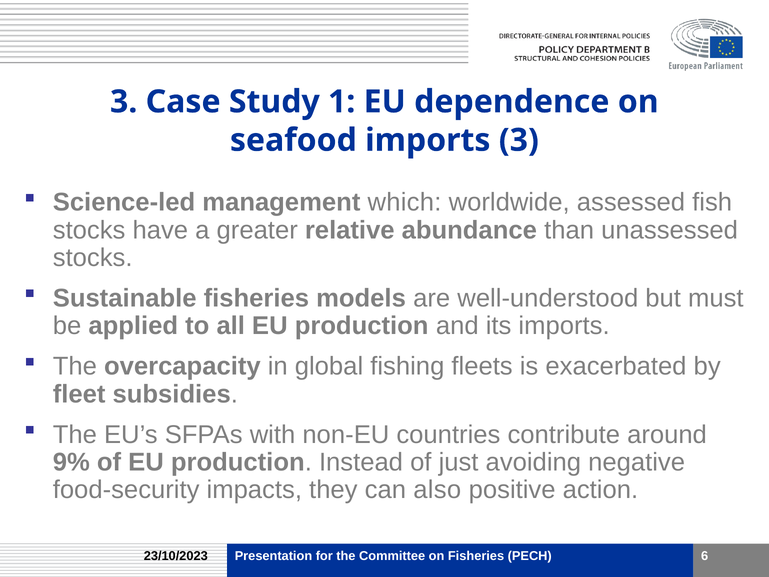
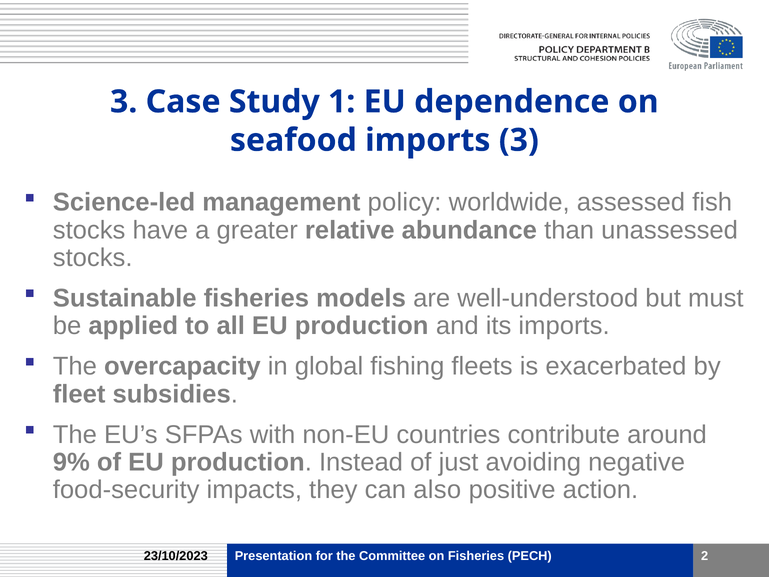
which: which -> policy (405, 202)
6: 6 -> 2 (705, 556)
